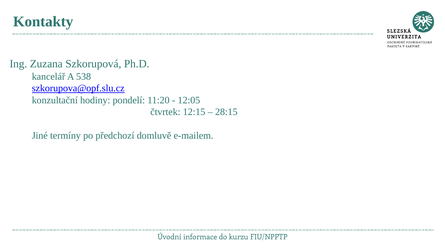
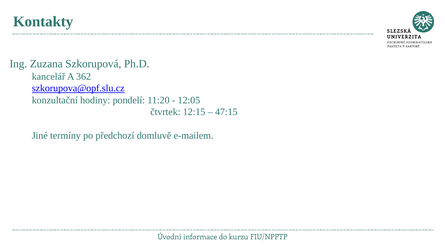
538: 538 -> 362 (84, 77)
28:15: 28:15 -> 47:15 (226, 112)
